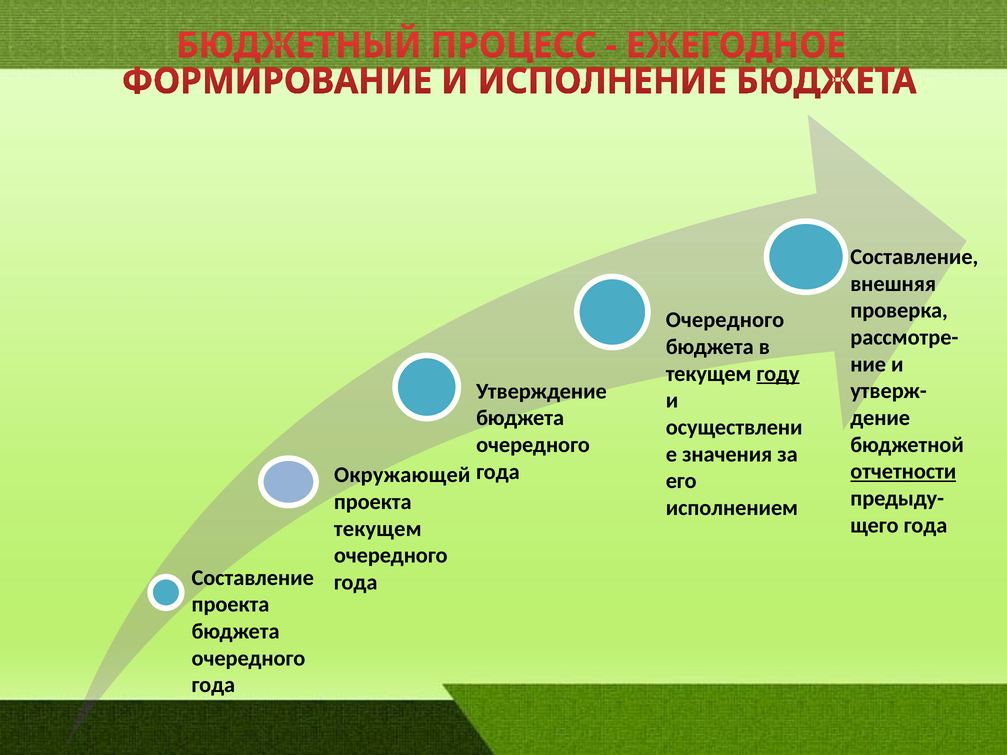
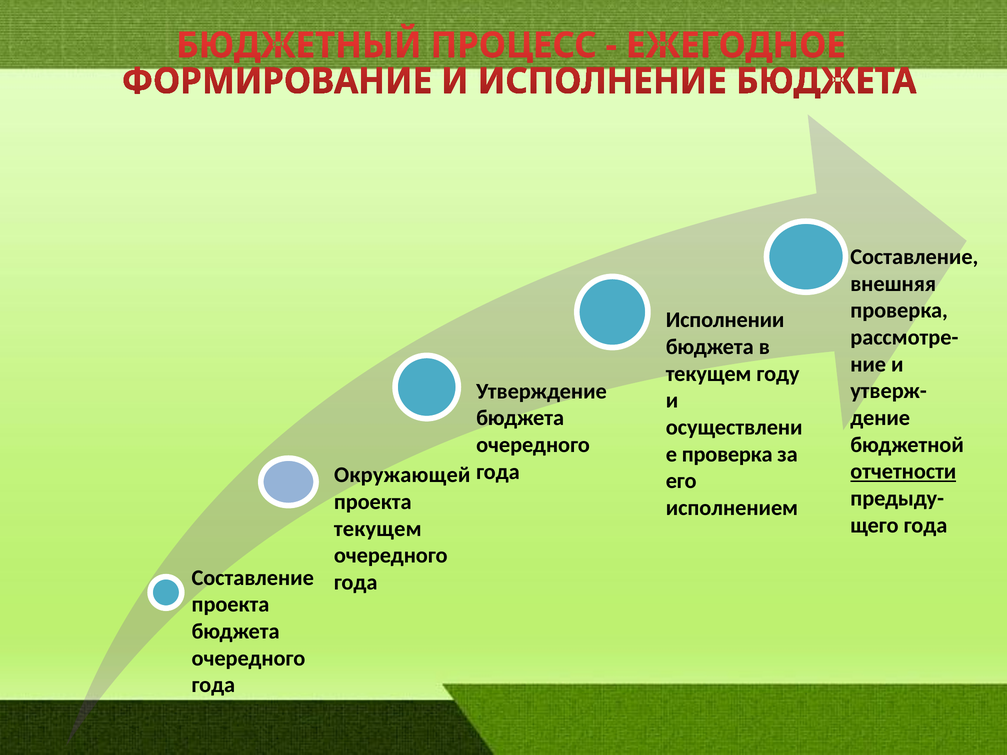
Очередного: Очередного -> Исполнении (725, 320)
году underline: present -> none (778, 374)
значения: значения -> проверка (727, 454)
